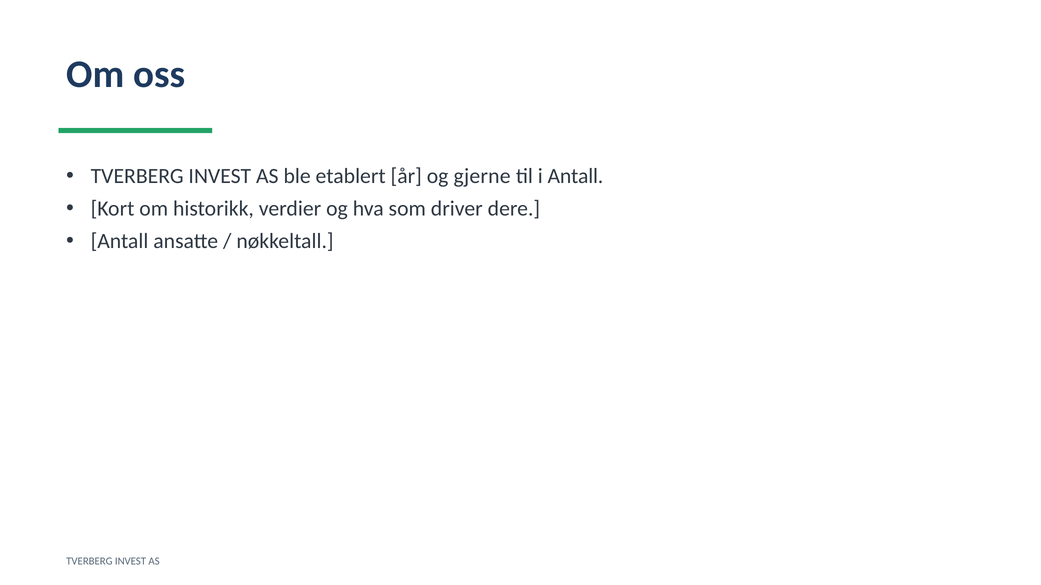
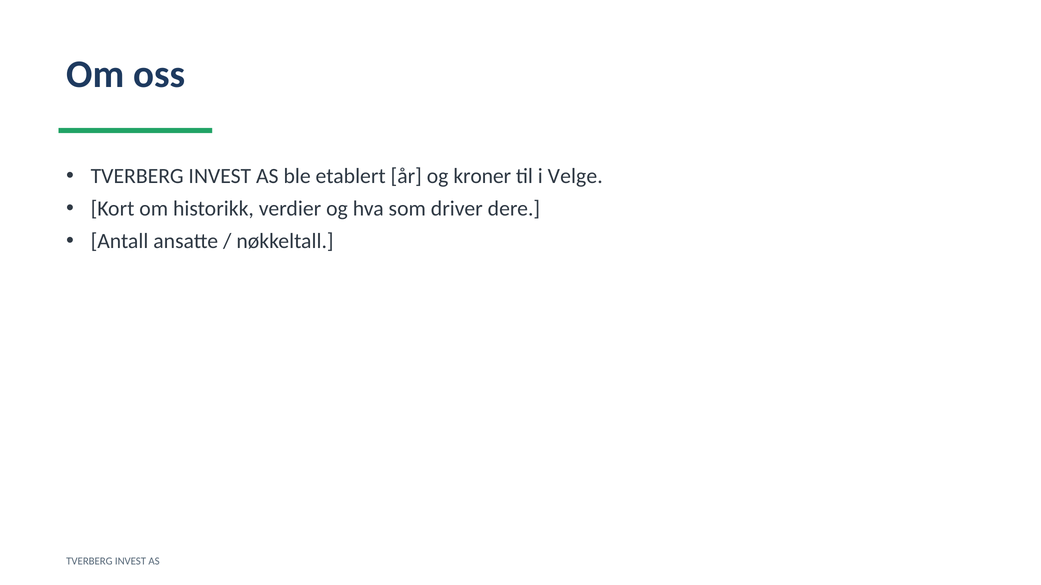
gjerne: gjerne -> kroner (482, 176)
i Antall: Antall -> Velge (575, 176)
